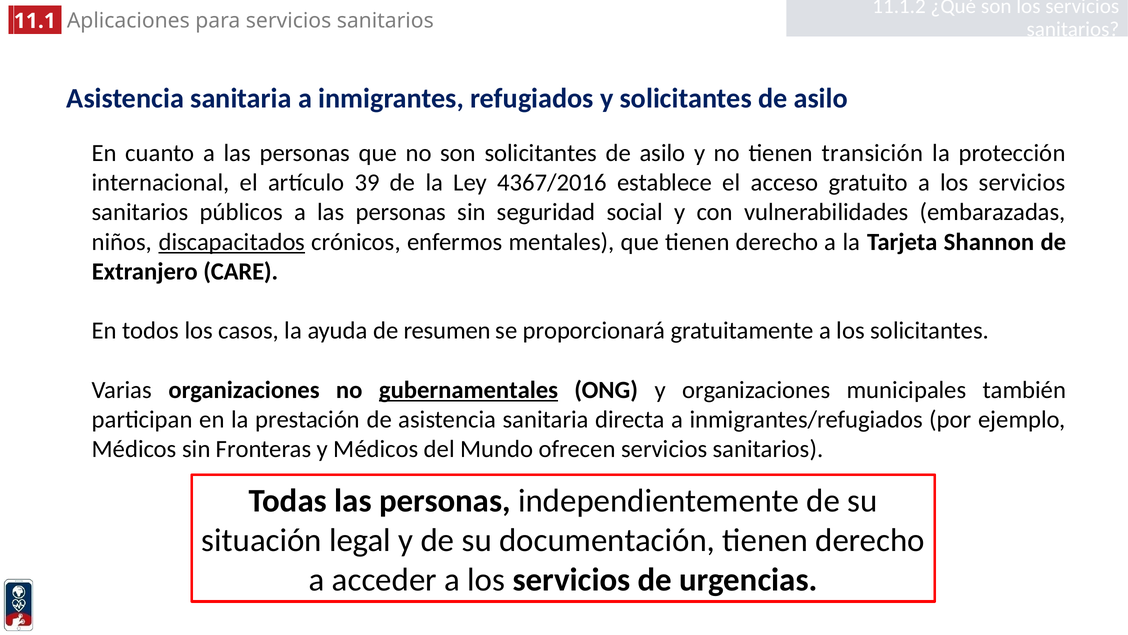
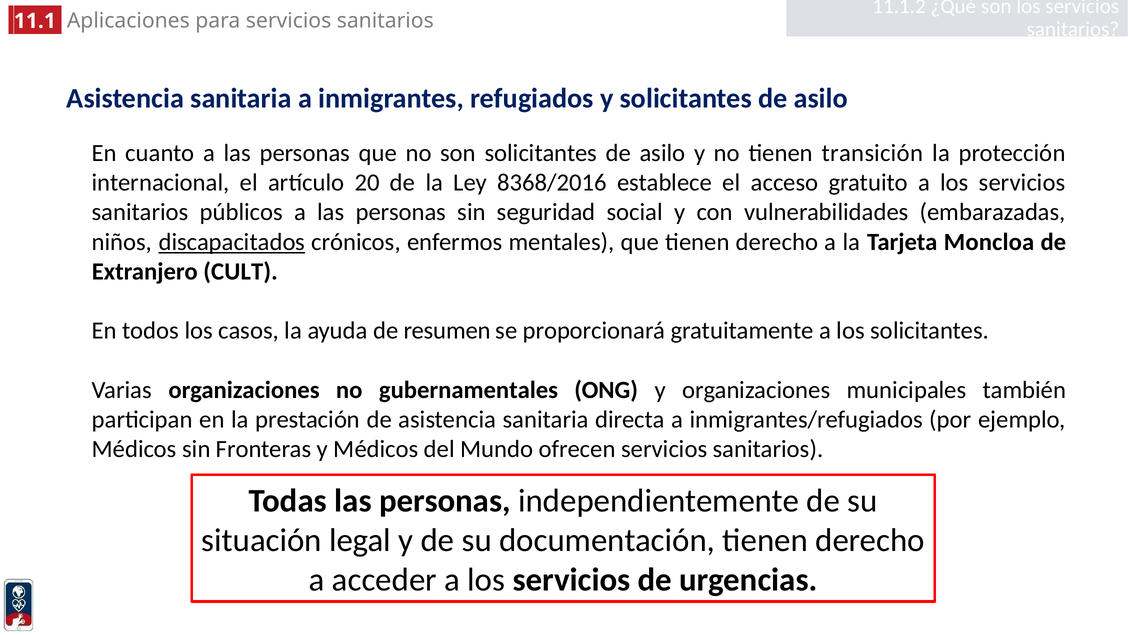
39: 39 -> 20 (367, 183)
4367/2016: 4367/2016 -> 8368/2016 (552, 183)
Shannon: Shannon -> Moncloa (989, 242)
CARE: CARE -> CULT (241, 271)
gubernamentales underline: present -> none (469, 390)
